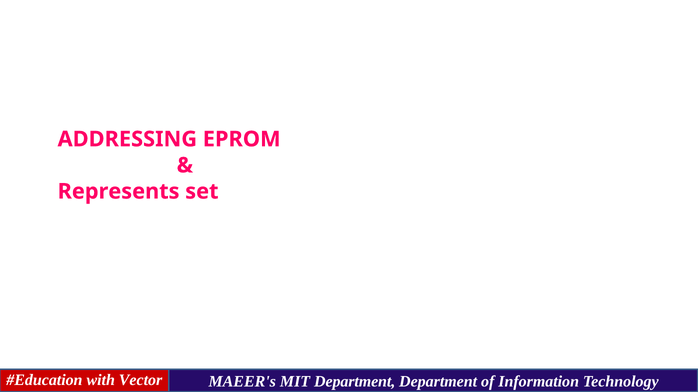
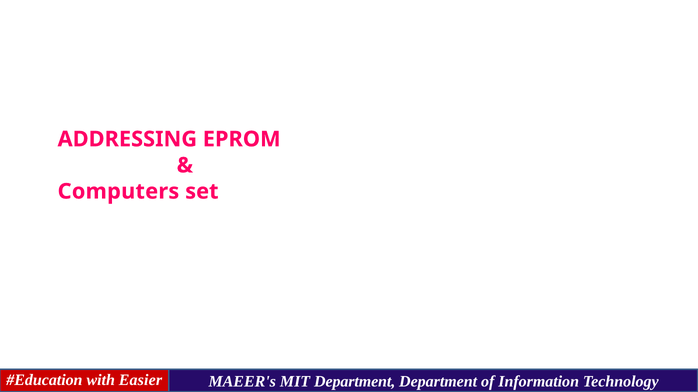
Represents: Represents -> Computers (118, 192)
Vector: Vector -> Easier (140, 381)
